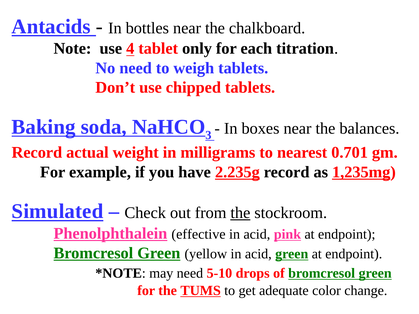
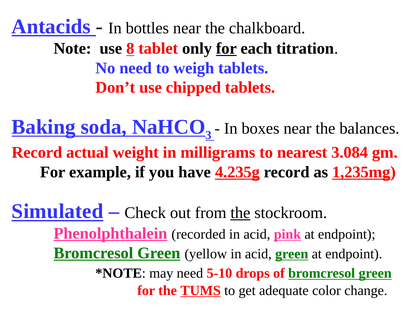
4: 4 -> 8 (130, 49)
for underline: none -> present (226, 49)
0.701: 0.701 -> 3.084 (350, 153)
2.235g: 2.235g -> 4.235g (237, 172)
effective: effective -> recorded (199, 234)
